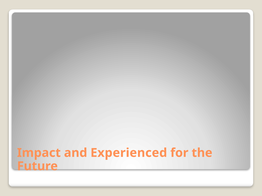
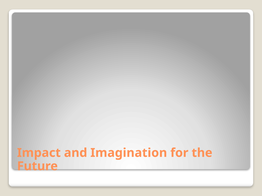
Experienced: Experienced -> Imagination (129, 153)
